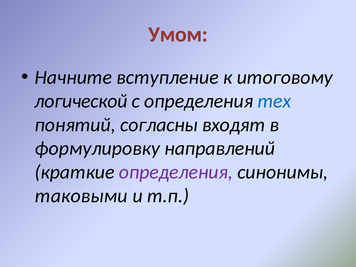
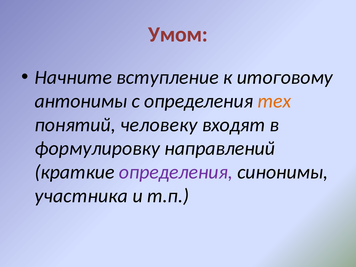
логической: логической -> антонимы (81, 101)
тех colour: blue -> orange (274, 101)
согласны: согласны -> человеку (159, 125)
таковыми: таковыми -> участника (81, 196)
